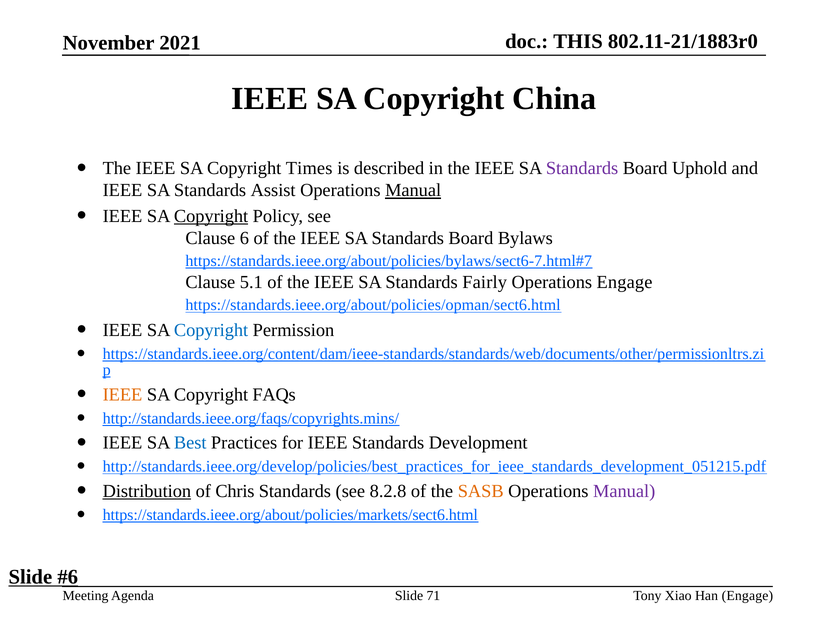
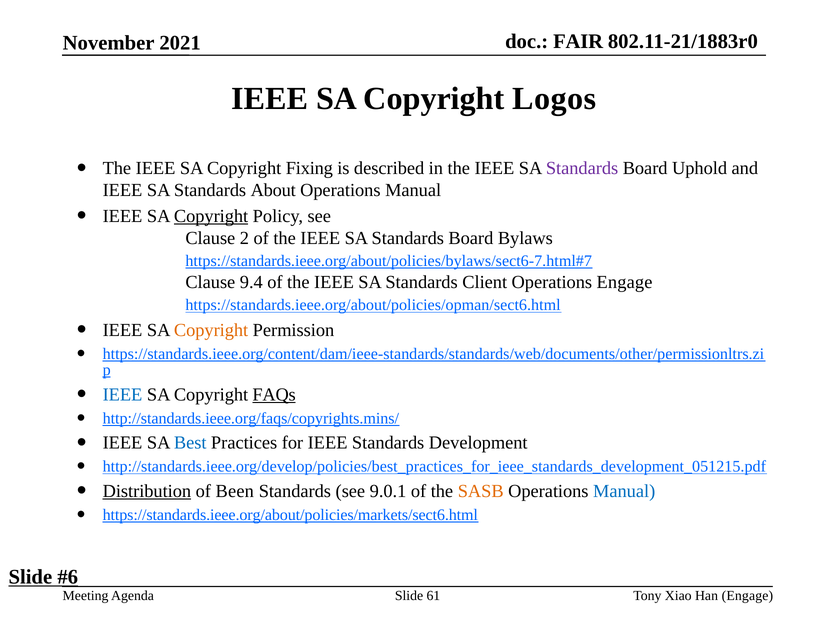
THIS: THIS -> FAIR (578, 42)
China: China -> Logos (554, 99)
Times: Times -> Fixing (309, 168)
Assist: Assist -> About (273, 190)
Manual underline: present -> none (413, 190)
6: 6 -> 2 (244, 238)
5.1: 5.1 -> 9.4 (251, 282)
Fairly: Fairly -> Client (485, 282)
Copyright colour: blue -> orange (211, 330)
IEEE colour: orange -> blue (122, 395)
FAQs underline: none -> present (274, 395)
Chris: Chris -> Been (235, 491)
8.2.8: 8.2.8 -> 9.0.1 (388, 491)
Manual colour: purple -> blue (624, 491)
71: 71 -> 61 (433, 596)
